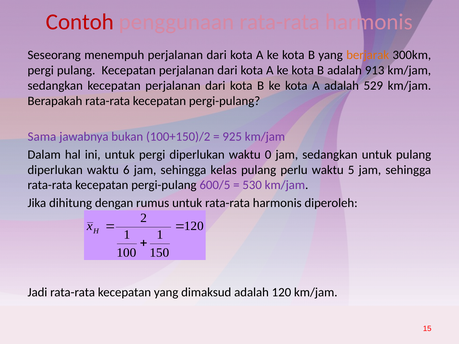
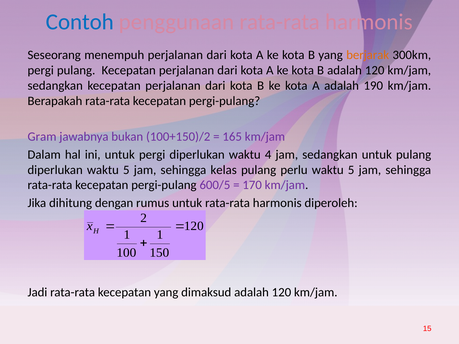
Contoh colour: red -> blue (80, 22)
B adalah 913: 913 -> 120 (375, 70)
529: 529 -> 190 (373, 86)
Sama: Sama -> Gram (42, 137)
925: 925 -> 165 (232, 137)
0: 0 -> 4 (268, 155)
diperlukan waktu 6: 6 -> 5 (126, 170)
530: 530 -> 170 (252, 185)
